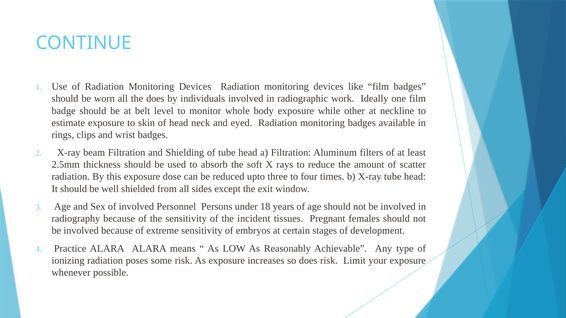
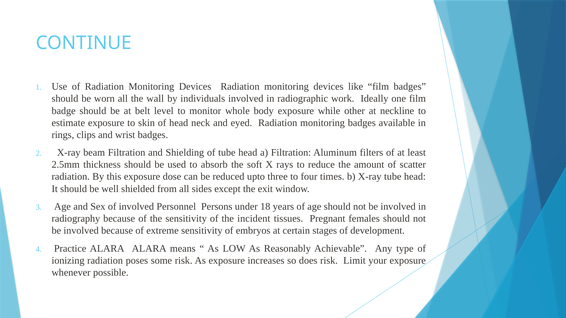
the does: does -> wall (155, 99)
